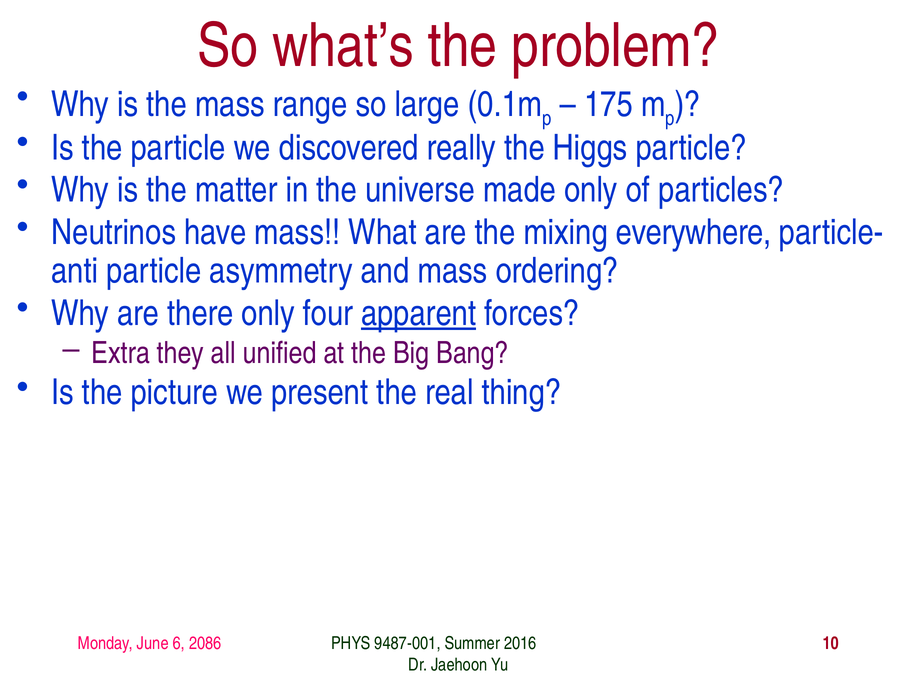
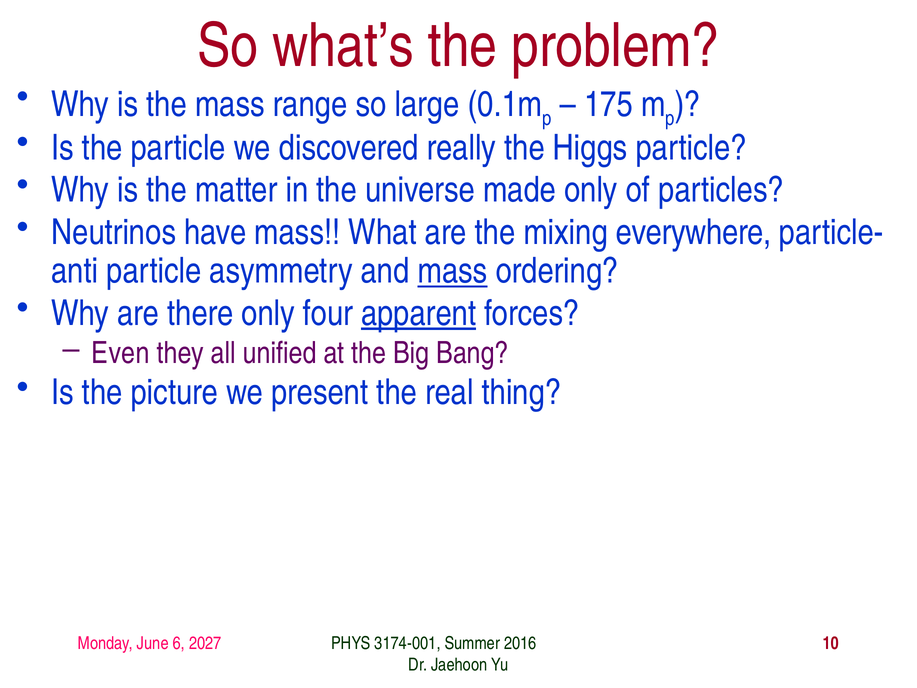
mass underline: none -> present (453, 271)
Extra: Extra -> Even (121, 353)
2086: 2086 -> 2027 (205, 643)
9487-001: 9487-001 -> 3174-001 (408, 643)
